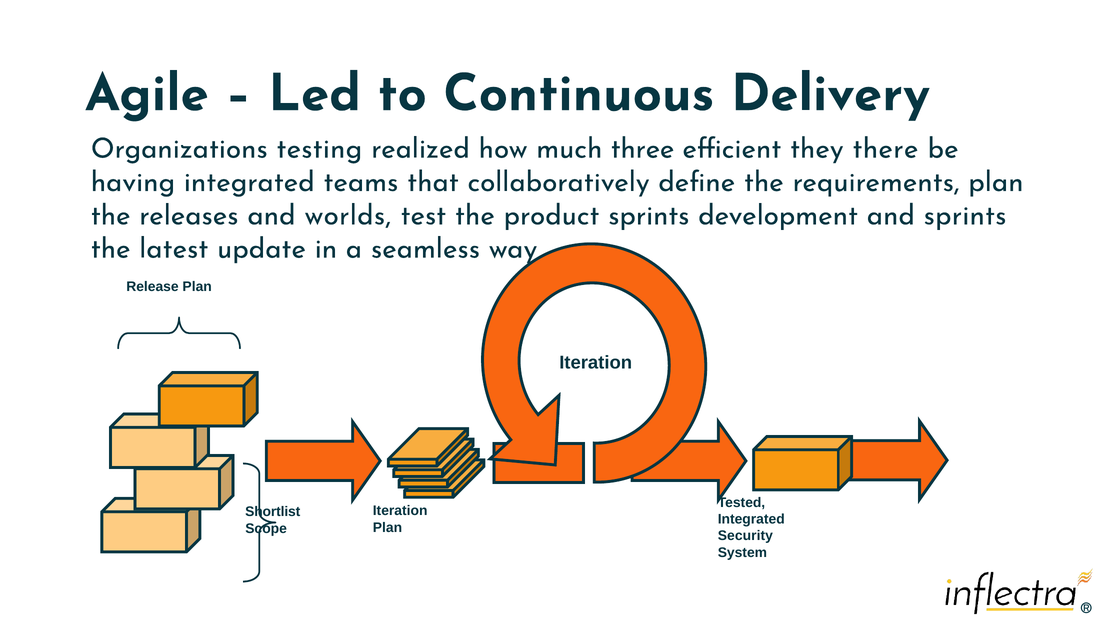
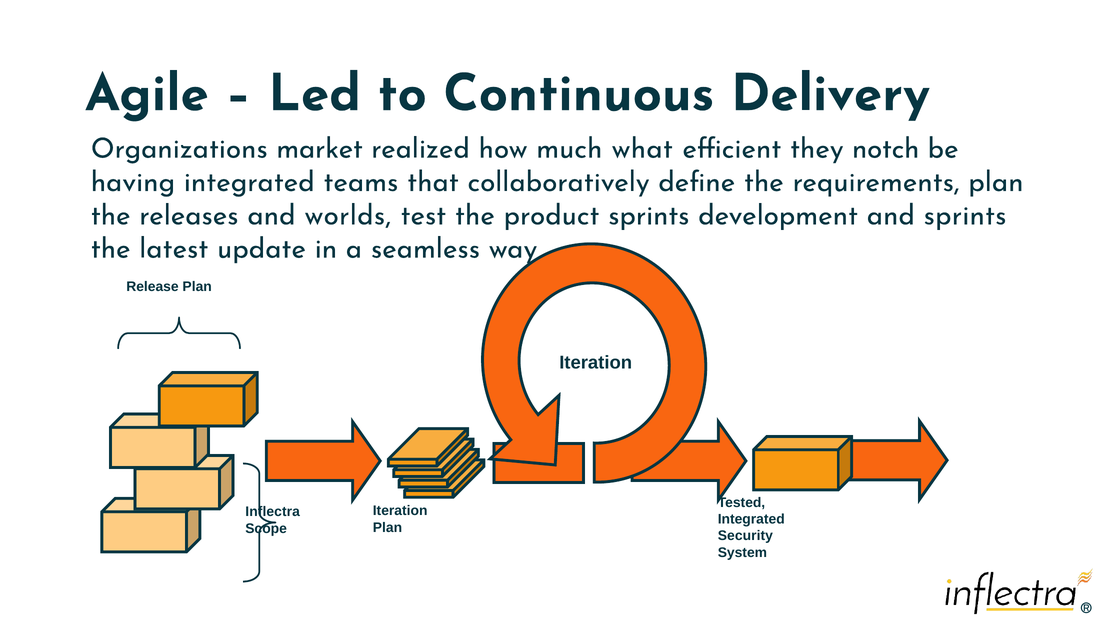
testing: testing -> market (320, 149)
three: three -> what (642, 149)
there: there -> notch (886, 149)
Shortlist: Shortlist -> Inflectra (273, 512)
